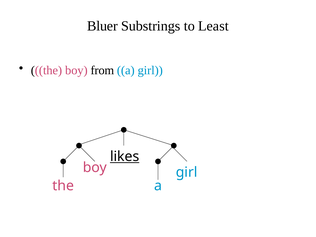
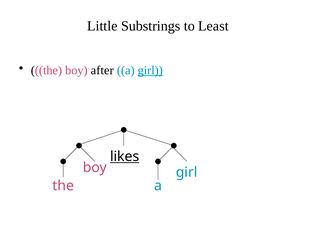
Bluer: Bluer -> Little (102, 26)
from: from -> after (102, 70)
girl underline: none -> present (150, 70)
